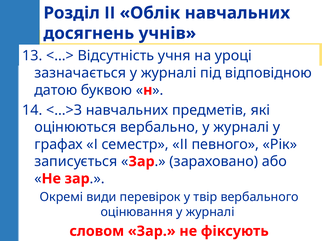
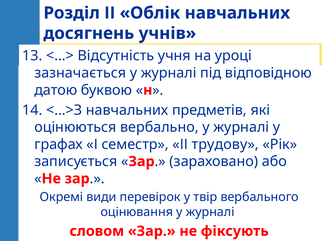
певного: певного -> трудову (225, 145)
